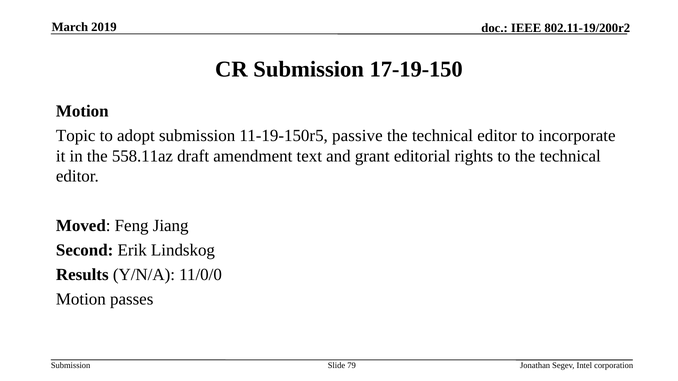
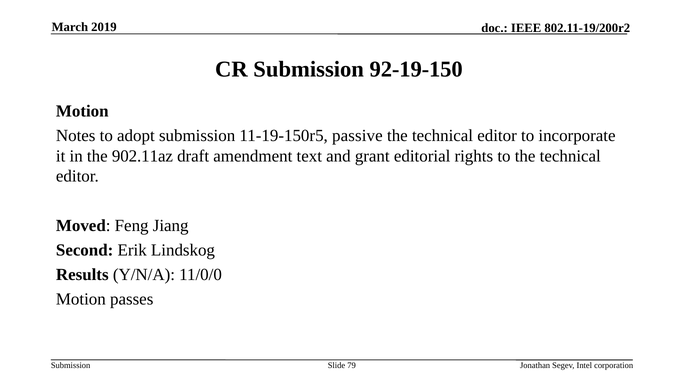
17-19-150: 17-19-150 -> 92-19-150 (416, 69)
Topic: Topic -> Notes (76, 136)
558.11az: 558.11az -> 902.11az (142, 156)
